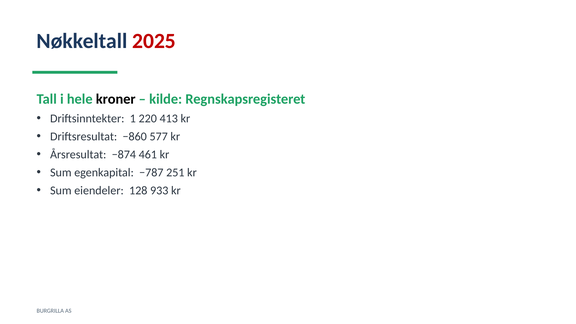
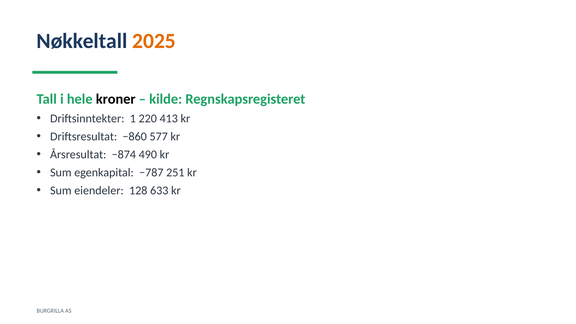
2025 colour: red -> orange (154, 41)
461: 461 -> 490 (148, 154)
933: 933 -> 633 (159, 190)
